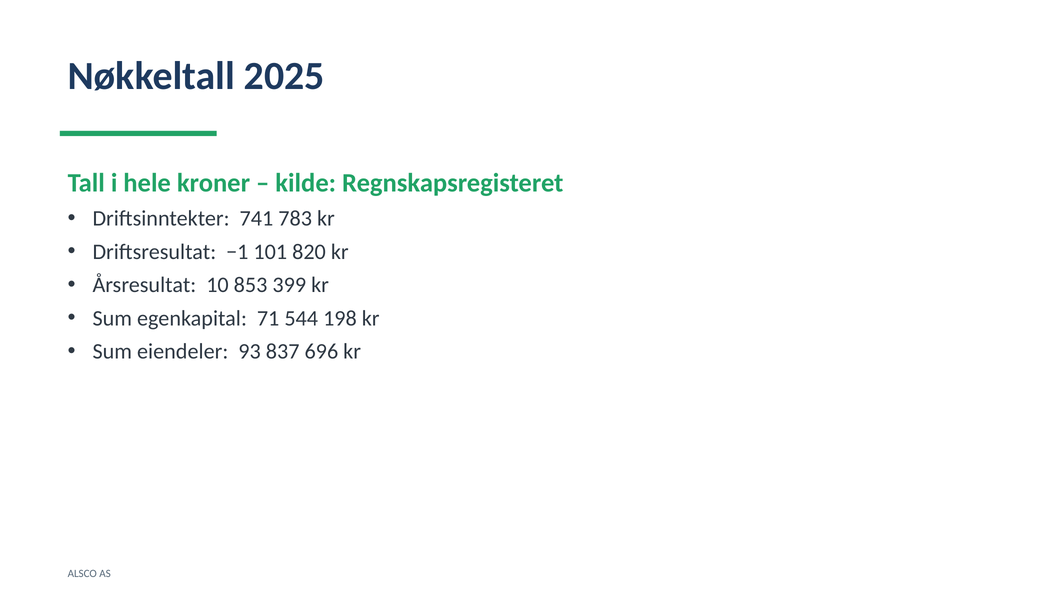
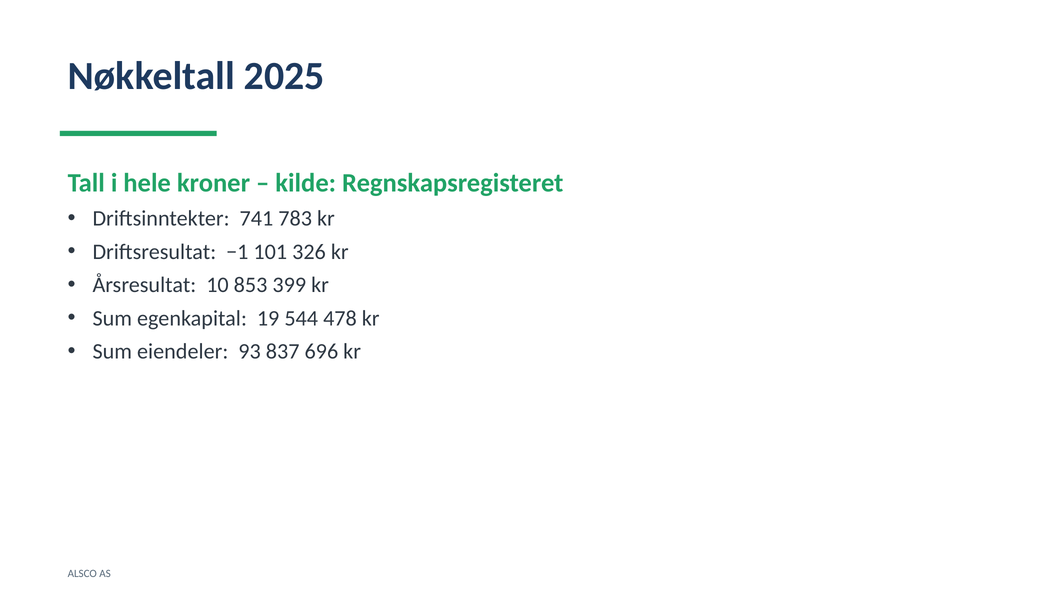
820: 820 -> 326 (309, 252)
71: 71 -> 19 (268, 318)
198: 198 -> 478 (340, 318)
